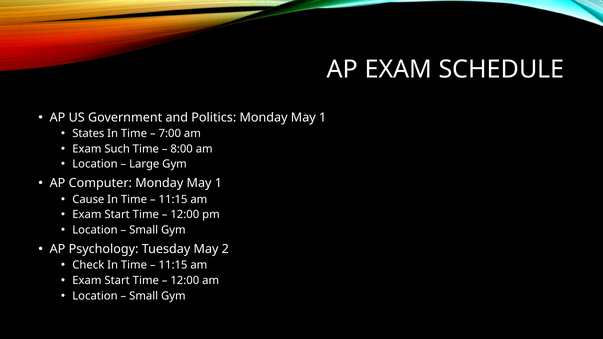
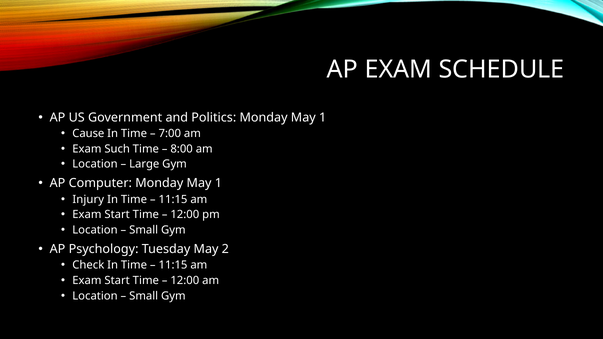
States: States -> Cause (88, 134)
Cause: Cause -> Injury (88, 199)
